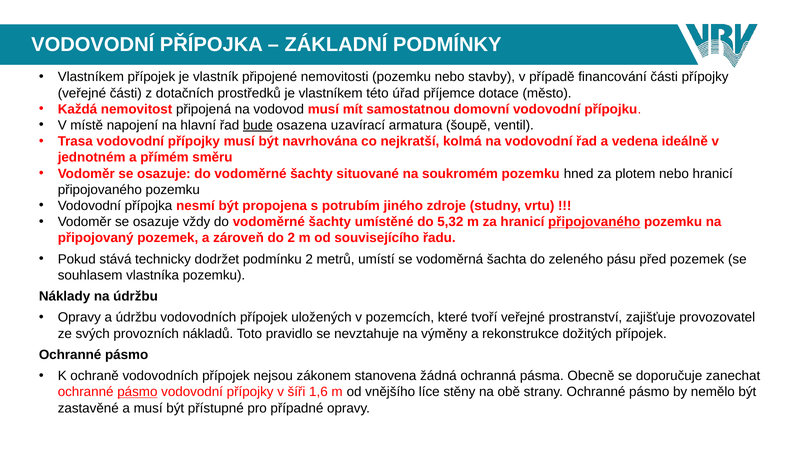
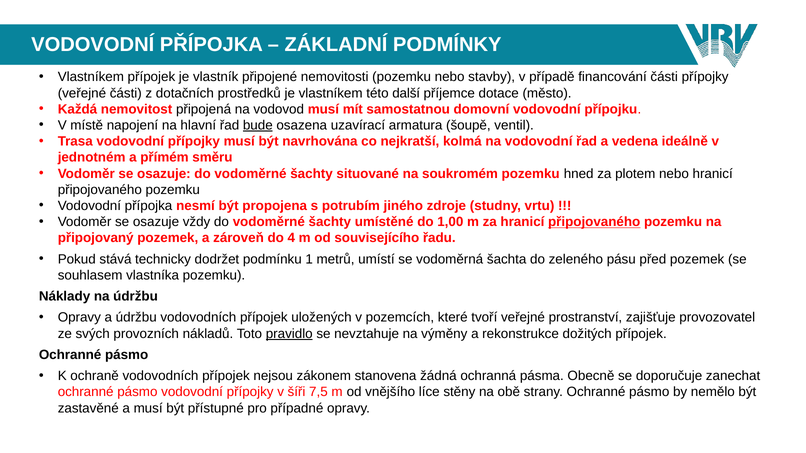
úřad: úřad -> další (406, 93)
5,32: 5,32 -> 1,00 (450, 222)
do 2: 2 -> 4 (291, 238)
podmínku 2: 2 -> 1 (309, 259)
pravidlo underline: none -> present (289, 334)
pásmo underline: present -> none (137, 392)
1,6: 1,6 -> 7,5 (318, 392)
